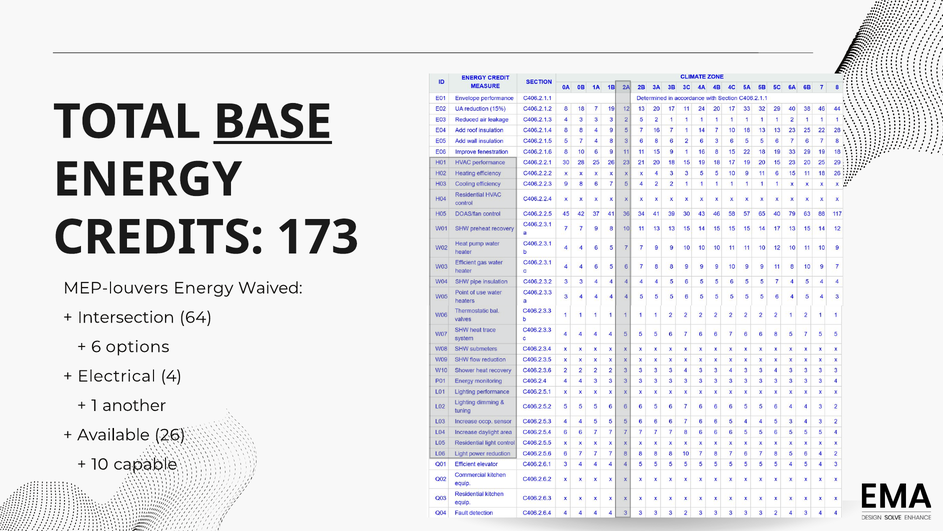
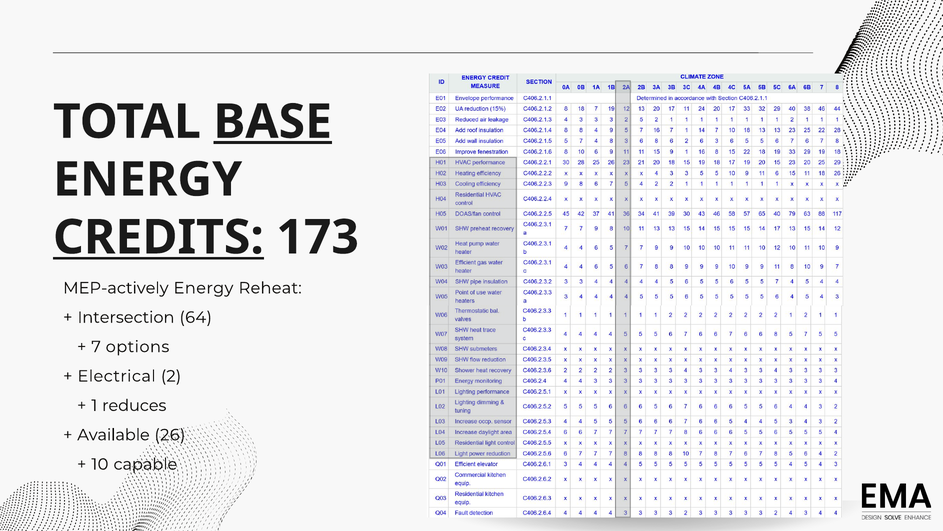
CREDITS underline: none -> present (158, 237)
MEP-louvers: MEP-louvers -> MEP-actively (116, 288)
Waived: Waived -> Reheat (270, 288)
6: 6 -> 7 (96, 346)
4: 4 -> 2 (171, 376)
another: another -> reduces (134, 405)
